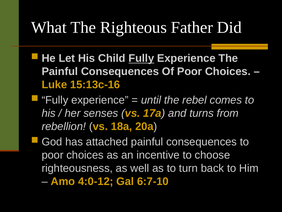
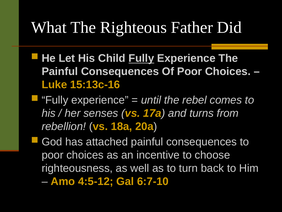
4:0-12: 4:0-12 -> 4:5-12 (96, 181)
